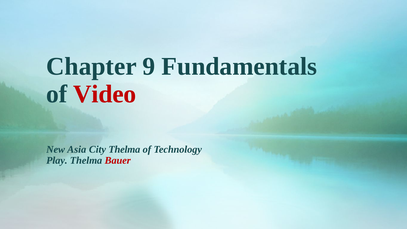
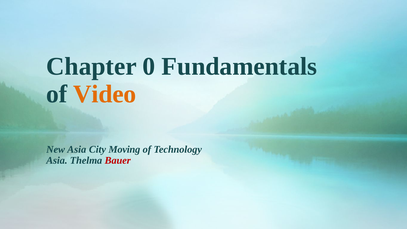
9: 9 -> 0 (149, 67)
Video colour: red -> orange (105, 94)
City Thelma: Thelma -> Moving (124, 149)
Play: Play -> Asia (57, 160)
